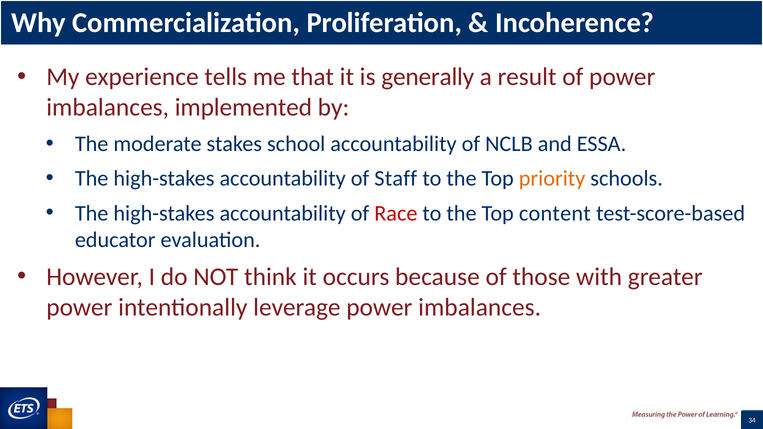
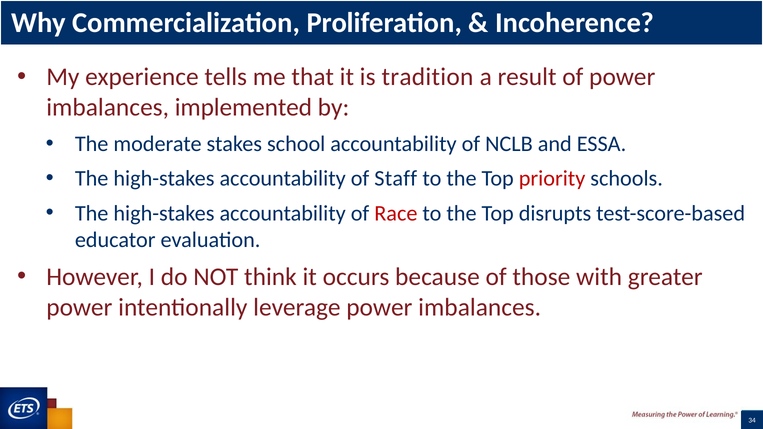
generally: generally -> tradition (427, 77)
priority colour: orange -> red (552, 179)
content: content -> disrupts (555, 213)
